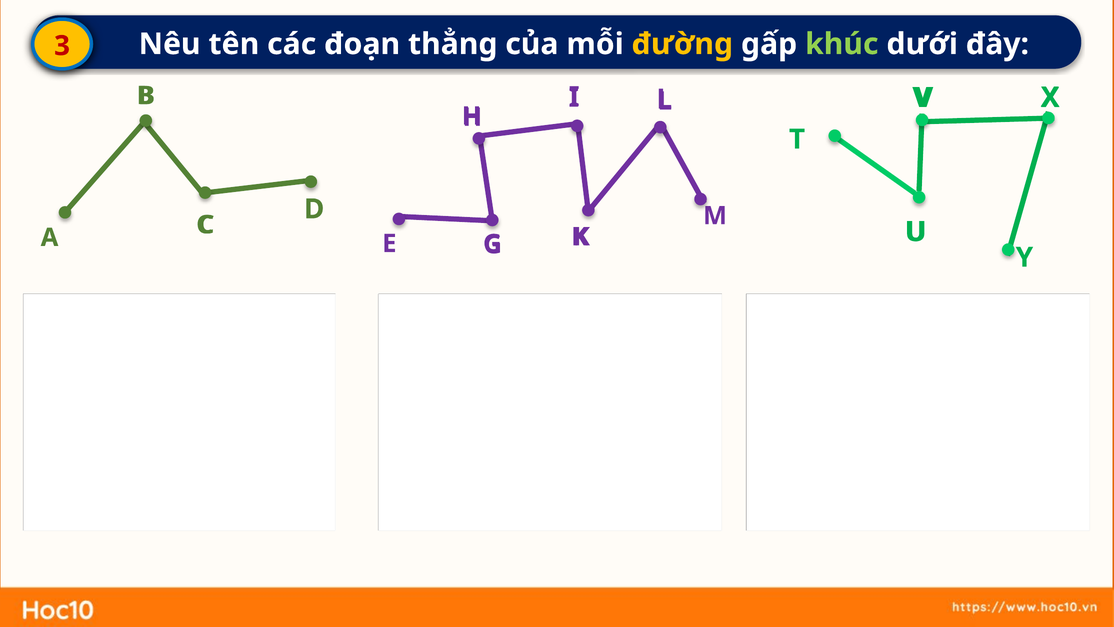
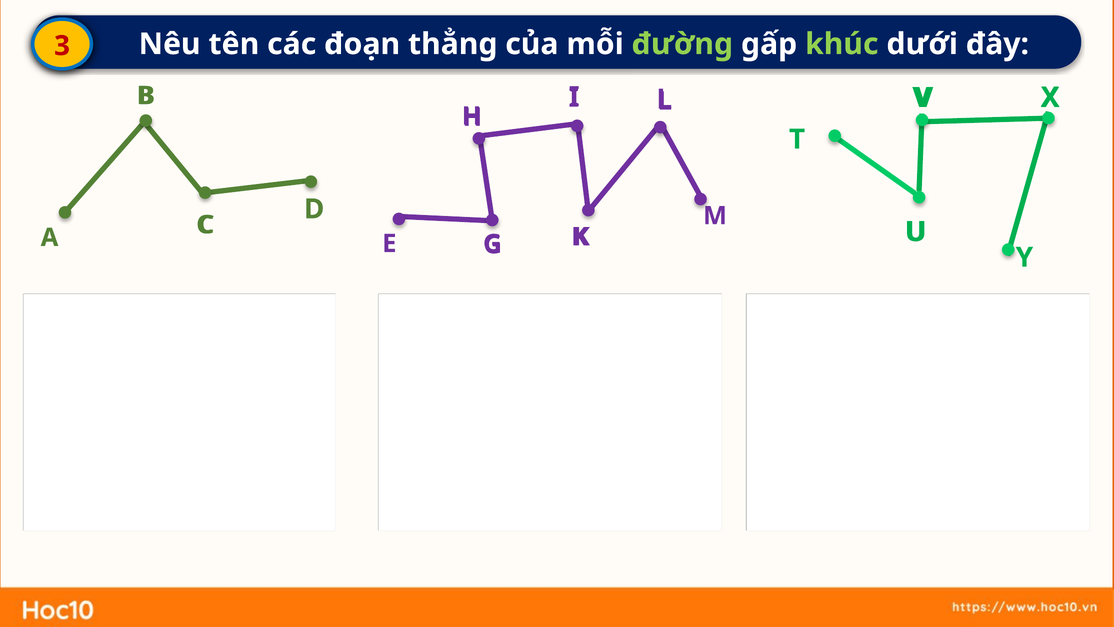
đường colour: yellow -> light green (682, 44)
